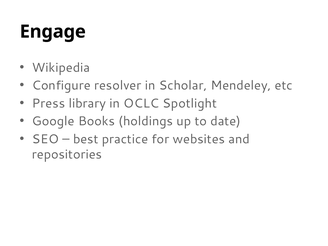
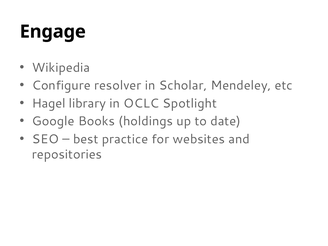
Press: Press -> Hagel (49, 103)
